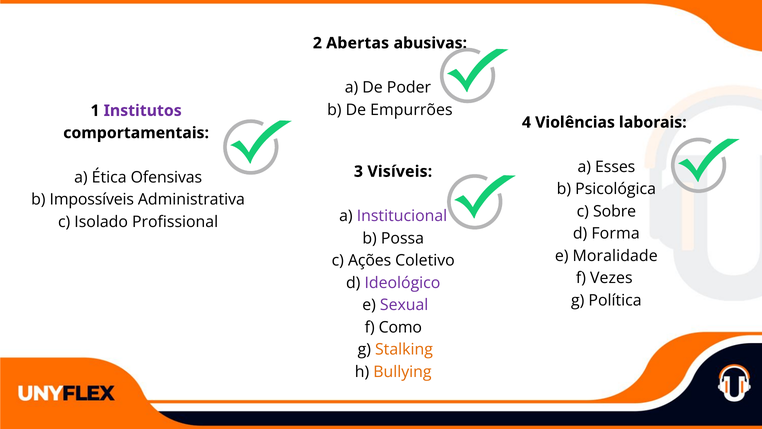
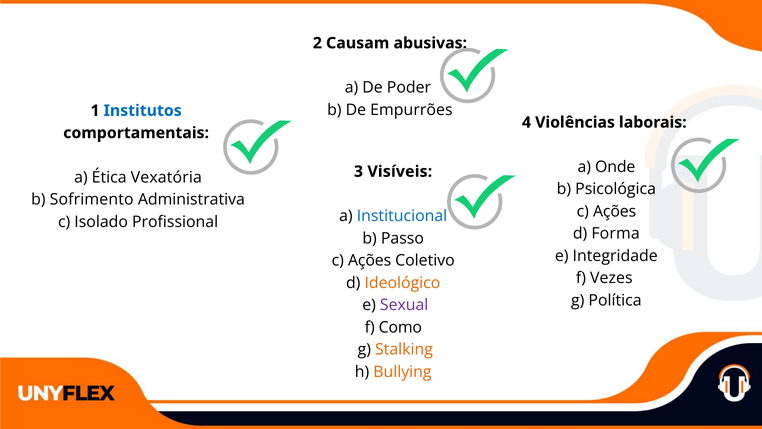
Abertas: Abertas -> Causam (358, 43)
Institutos colour: purple -> blue (143, 111)
Esses: Esses -> Onde (615, 167)
Ofensivas: Ofensivas -> Vexatória (166, 177)
Impossíveis: Impossíveis -> Sofrimento (92, 199)
Sobre: Sobre -> Ações (615, 211)
Institucional colour: purple -> blue (402, 216)
Possa: Possa -> Passo (402, 238)
Moralidade: Moralidade -> Integridade (615, 256)
Ideológico colour: purple -> orange (402, 283)
